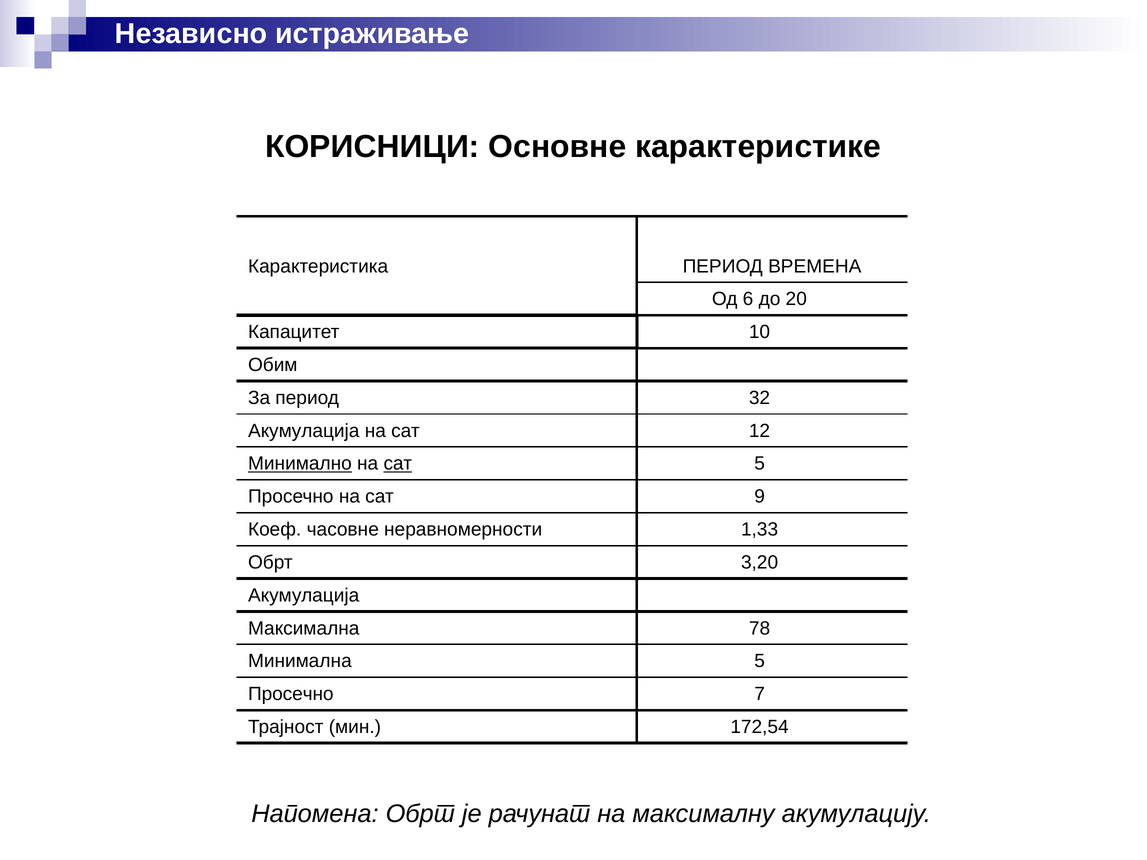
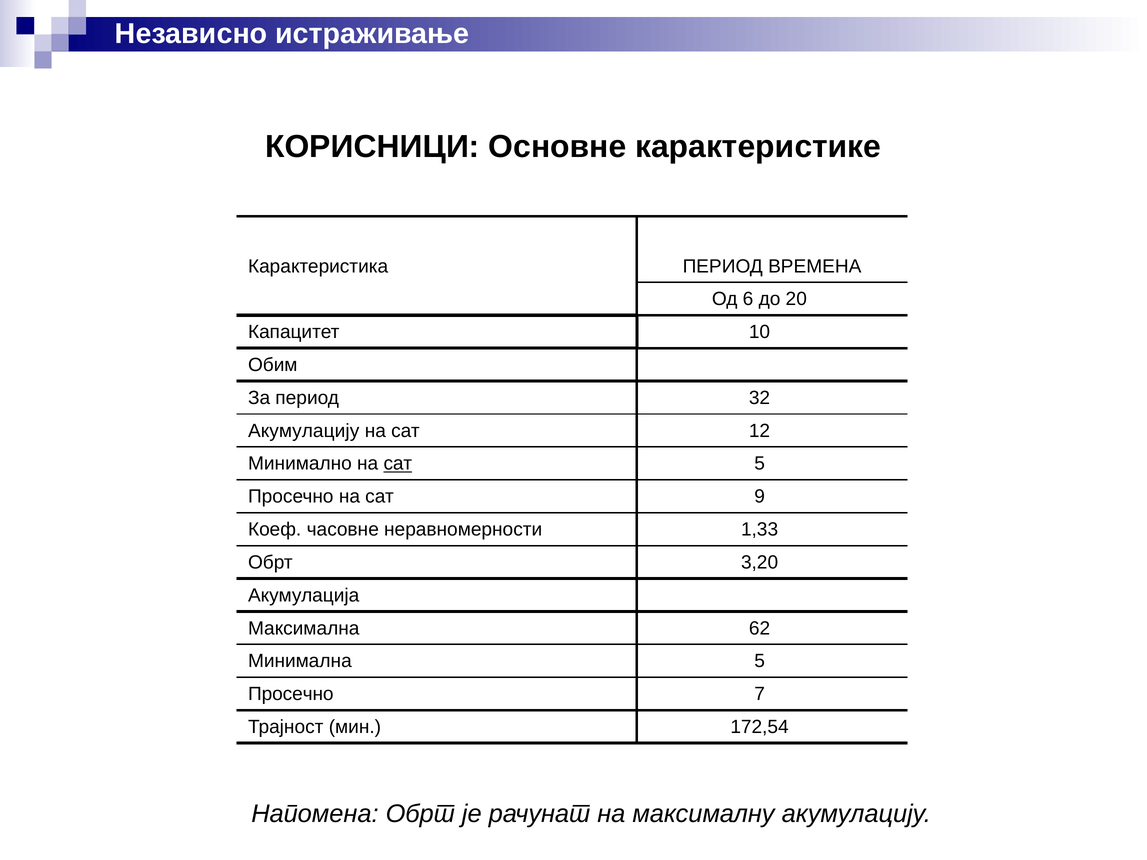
Акумулација: Акумулација -> Акумулацију (304, 431)
Минимално underline: present -> none (300, 464)
78: 78 -> 62 (760, 628)
